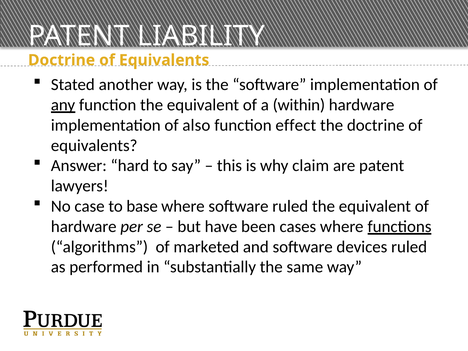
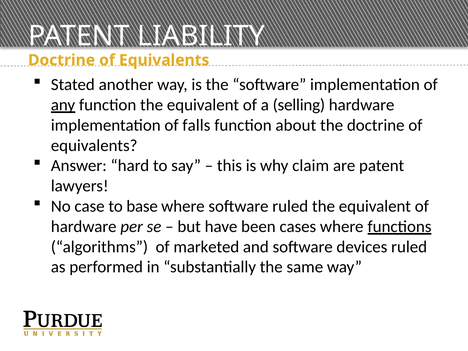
within: within -> selling (299, 105)
also: also -> falls (196, 125)
effect: effect -> about (296, 125)
